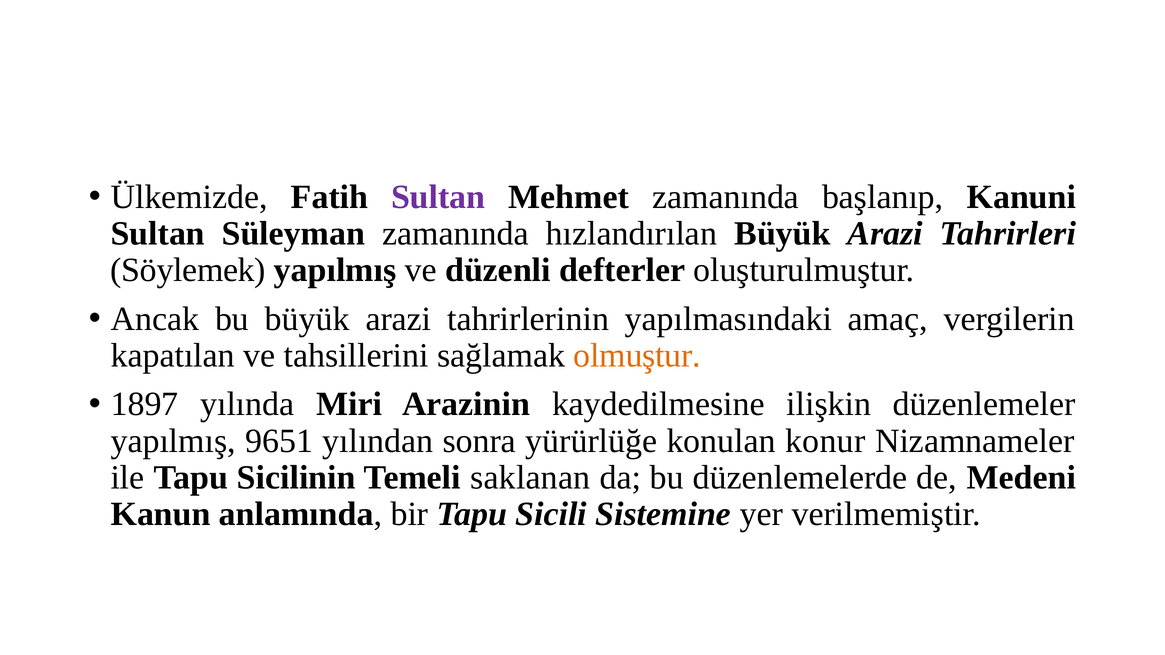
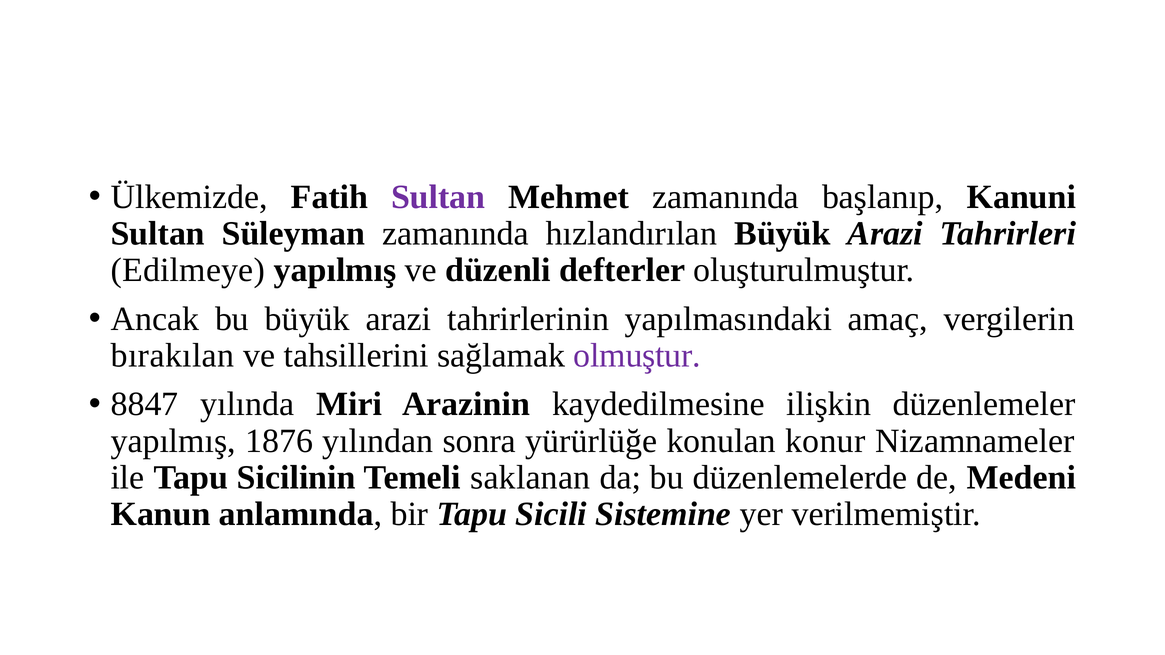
Söylemek: Söylemek -> Edilmeye (188, 270)
kapatılan: kapatılan -> bırakılan (173, 356)
olmuştur colour: orange -> purple (637, 356)
1897: 1897 -> 8847 (145, 404)
9651: 9651 -> 1876 (279, 441)
